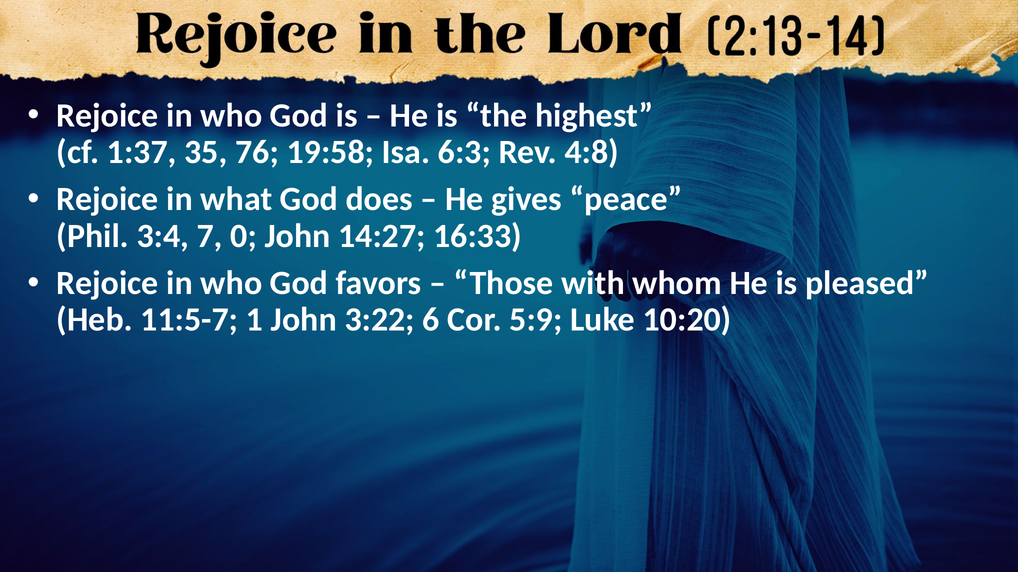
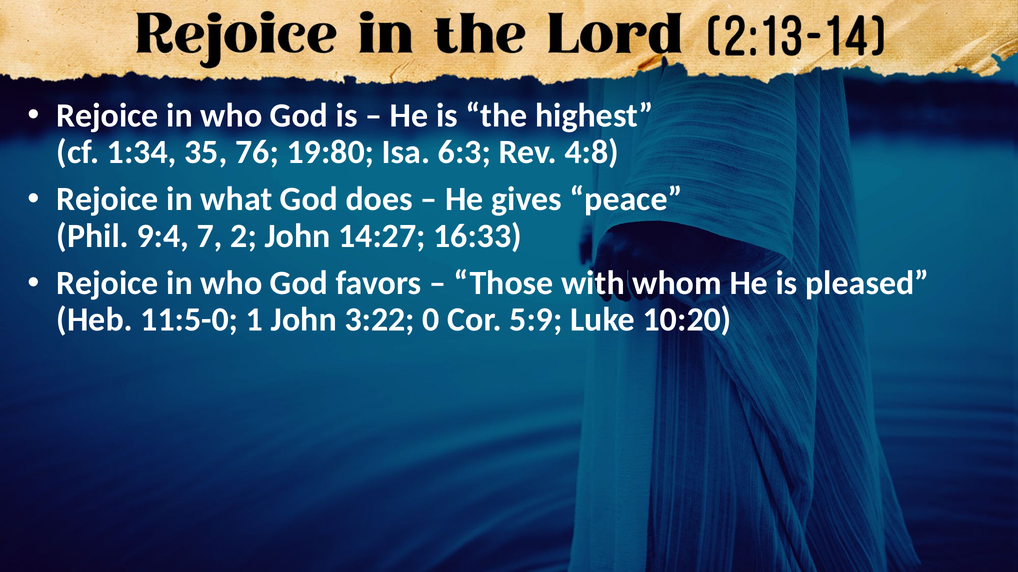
1:37: 1:37 -> 1:34 (142, 152)
19:58: 19:58 -> 19:80 (330, 152)
3:4: 3:4 -> 9:4 (163, 236)
0: 0 -> 2 (244, 236)
11:5-7: 11:5-7 -> 11:5-0 (189, 320)
6: 6 -> 0 (431, 320)
